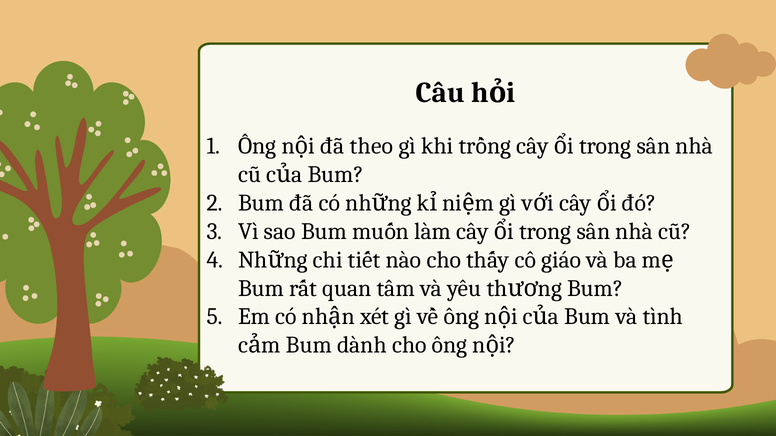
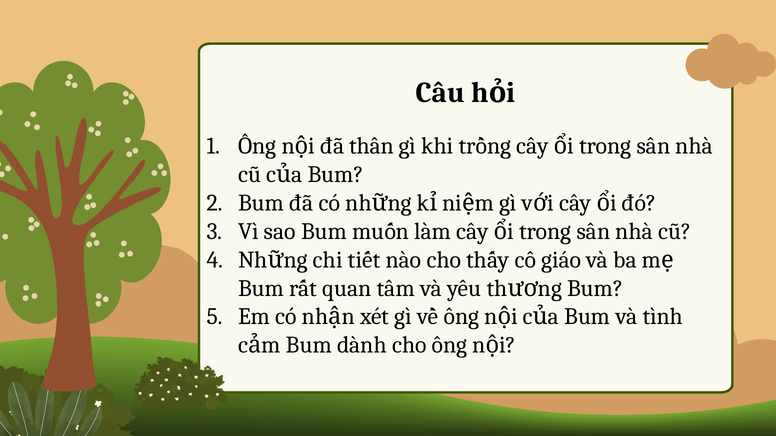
theo: theo -> thân (372, 146)
